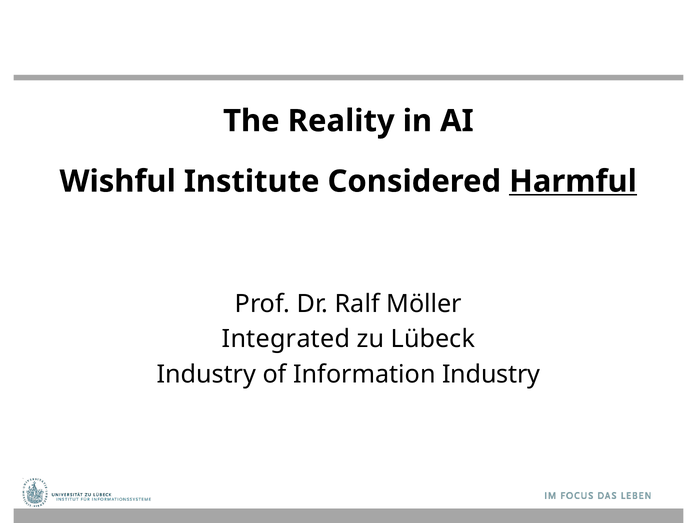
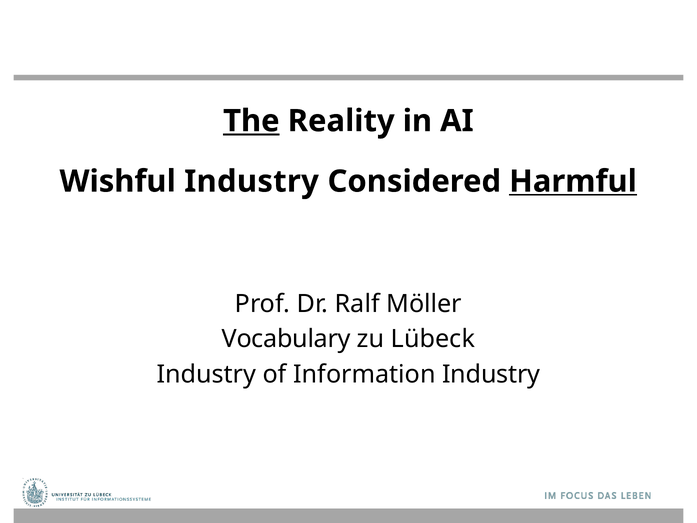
The underline: none -> present (251, 121)
Wishful Institute: Institute -> Industry (252, 181)
Integrated: Integrated -> Vocabulary (286, 339)
